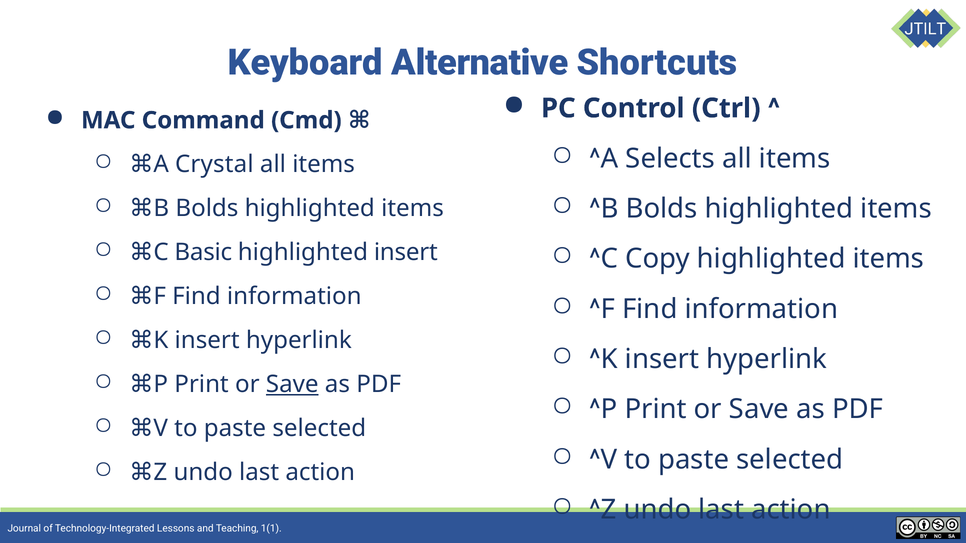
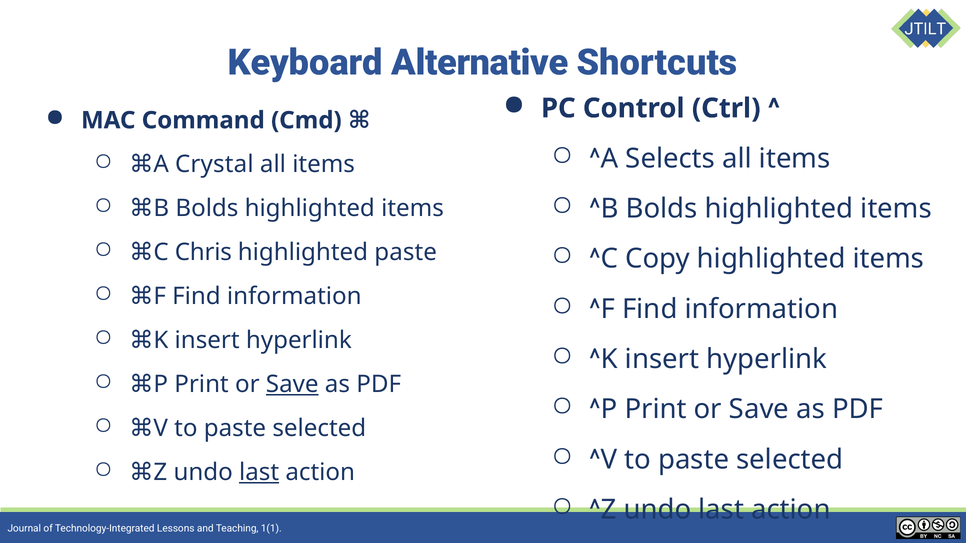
Basic: Basic -> Chris (203, 253)
highlighted insert: insert -> paste (406, 253)
last underline: none -> present (259, 473)
